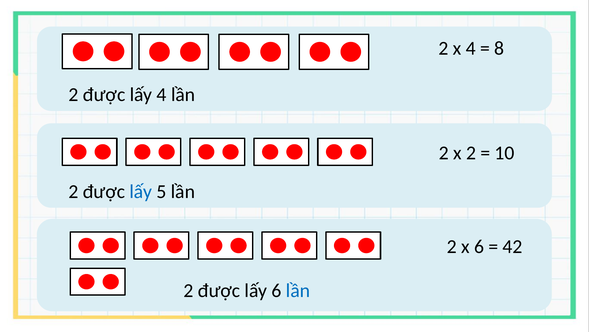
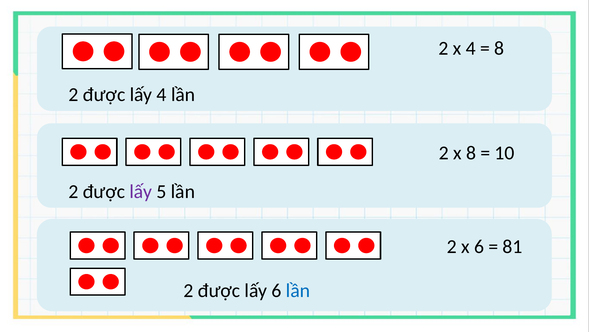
x 2: 2 -> 8 (471, 153)
lấy colour: blue -> purple (141, 191)
42: 42 -> 81 (513, 246)
